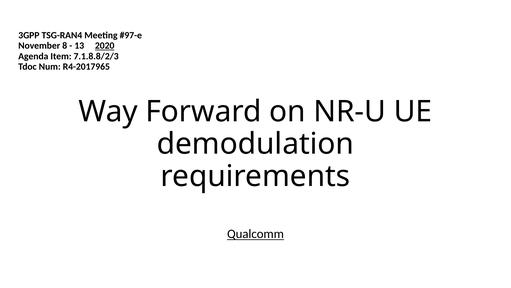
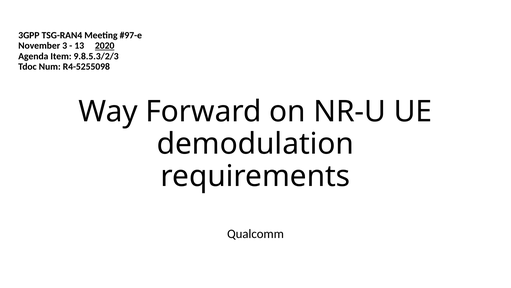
8: 8 -> 3 (65, 46)
7.1.8.8/2/3: 7.1.8.8/2/3 -> 9.8.5.3/2/3 (96, 56)
R4-2017965: R4-2017965 -> R4-5255098 (86, 66)
Qualcomm underline: present -> none (255, 234)
